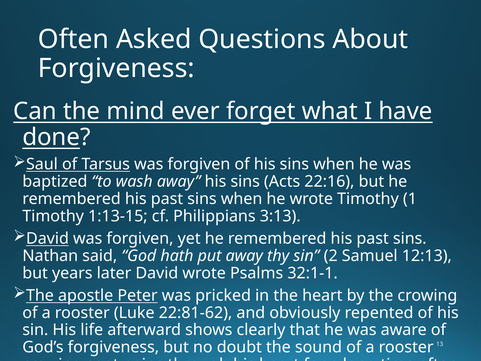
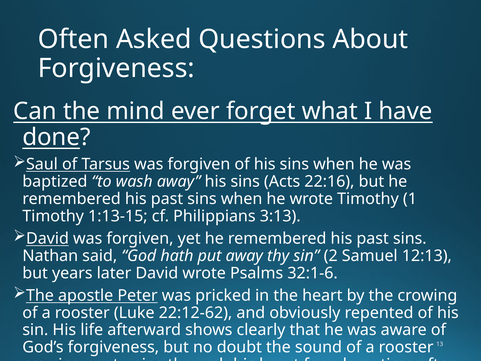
32:1-1: 32:1-1 -> 32:1-6 (313, 273)
22:81-62: 22:81-62 -> 22:12-62 (196, 312)
